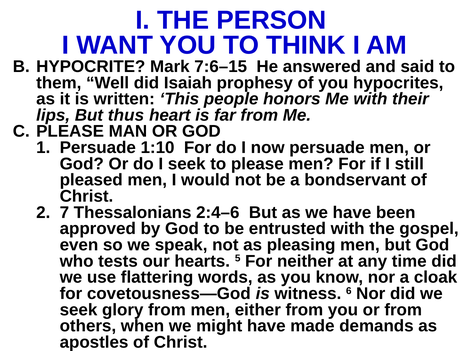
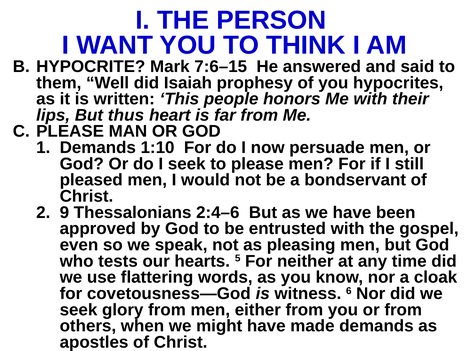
1 Persuade: Persuade -> Demands (98, 148)
7: 7 -> 9 (64, 213)
